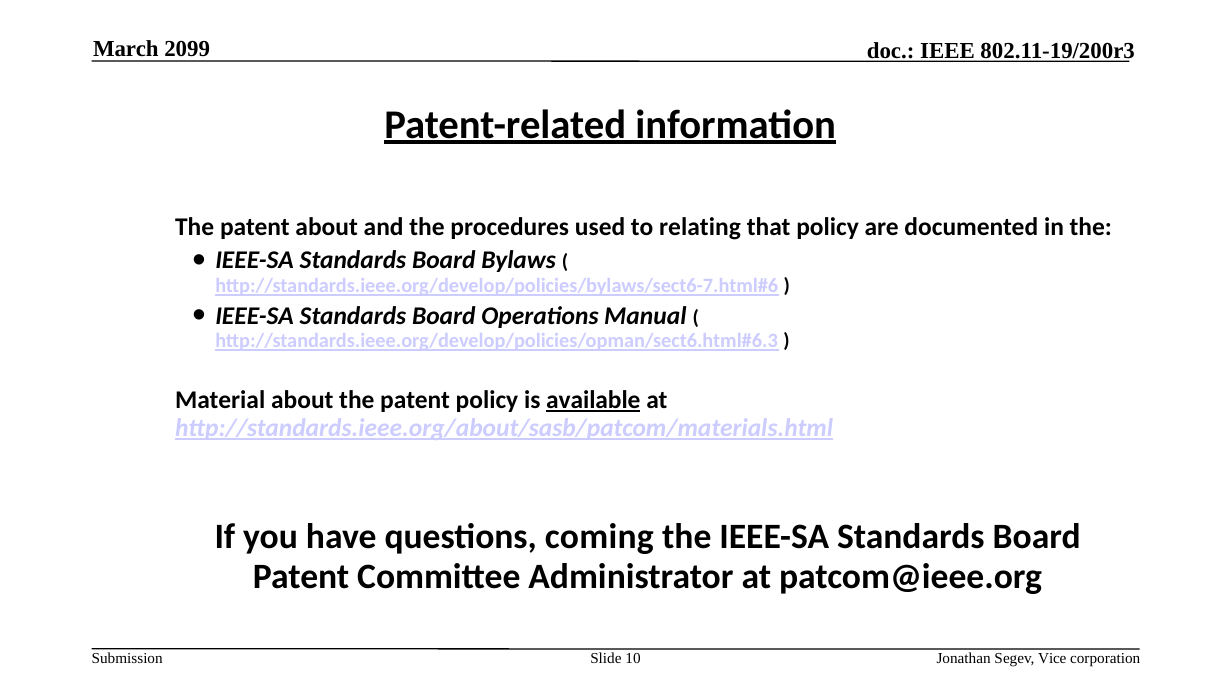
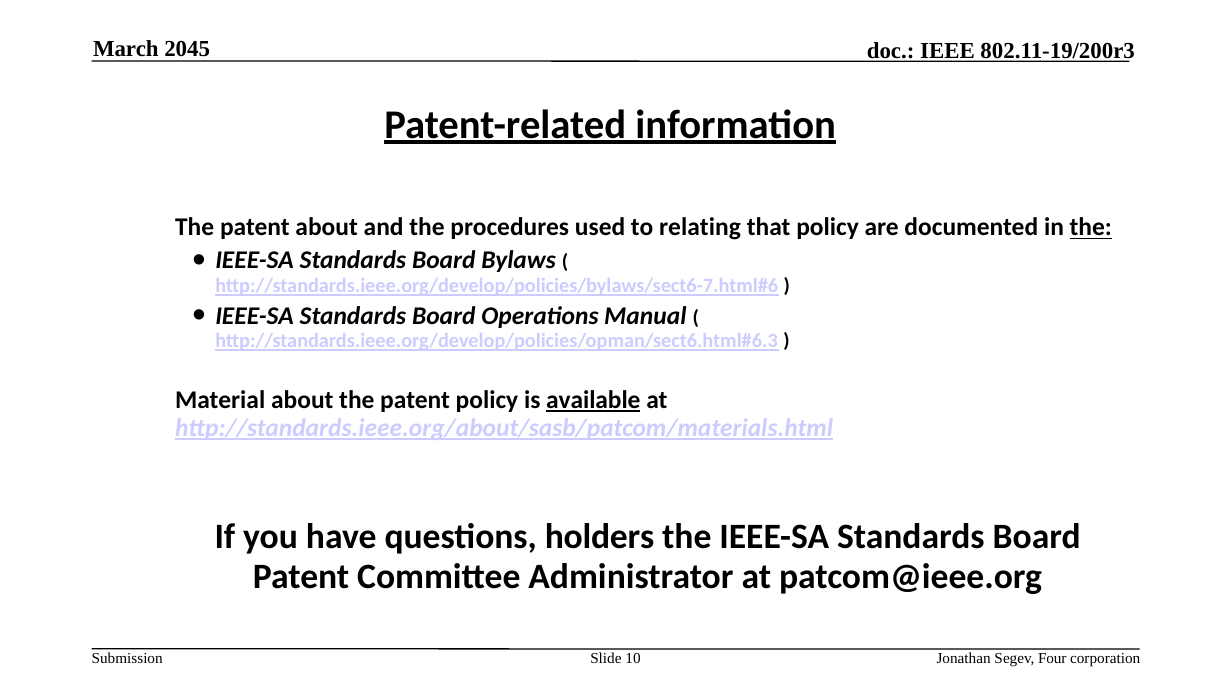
2099: 2099 -> 2045 (187, 49)
the underline: none -> present (1091, 227)
coming: coming -> holders (600, 537)
Vice: Vice -> Four (1052, 659)
